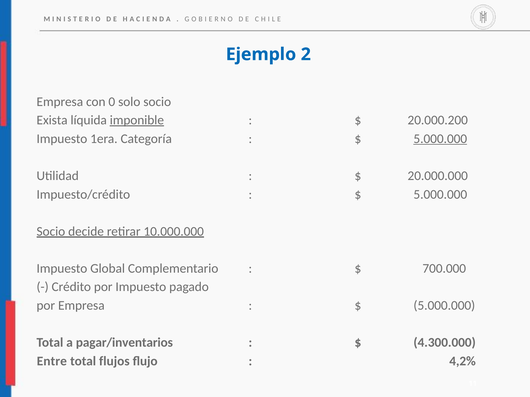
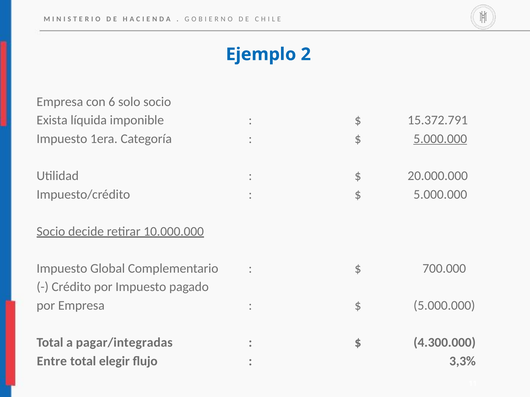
0: 0 -> 6 (112, 102)
imponible underline: present -> none (137, 120)
20.000.200: 20.000.200 -> 15.372.791 (438, 120)
pagar/inventarios: pagar/inventarios -> pagar/integradas (124, 343)
flujos: flujos -> elegir (114, 361)
4,2%: 4,2% -> 3,3% (463, 361)
